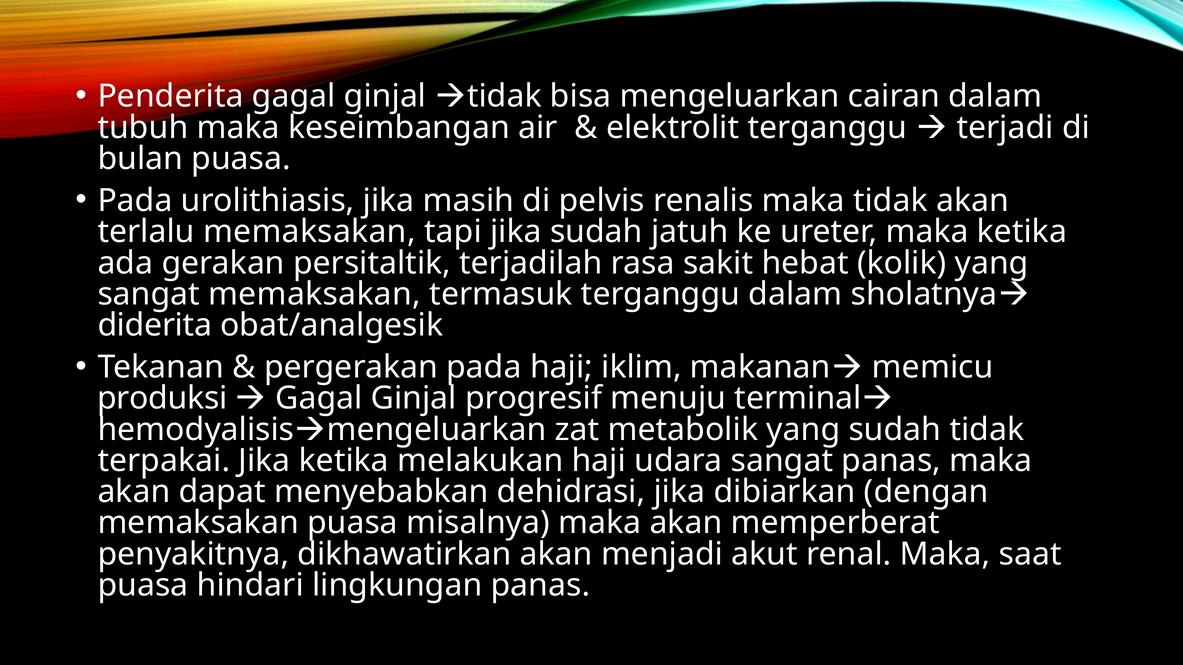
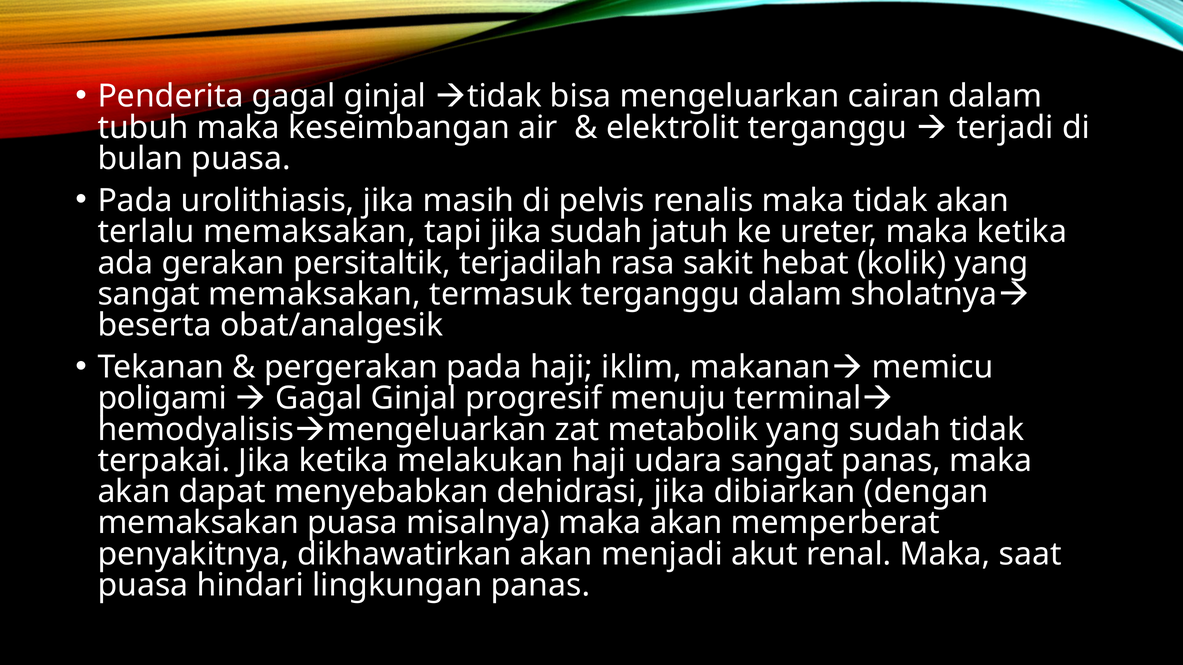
diderita: diderita -> beserta (155, 325)
produksi: produksi -> poligami (162, 399)
